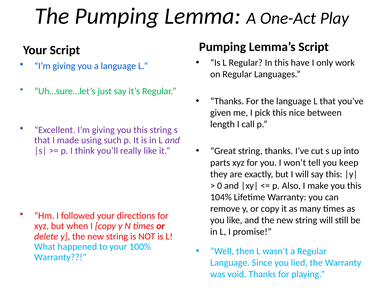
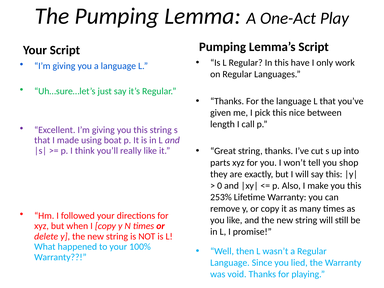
such: such -> boat (113, 140)
keep: keep -> shop (349, 163)
104%: 104% -> 253% (221, 197)
